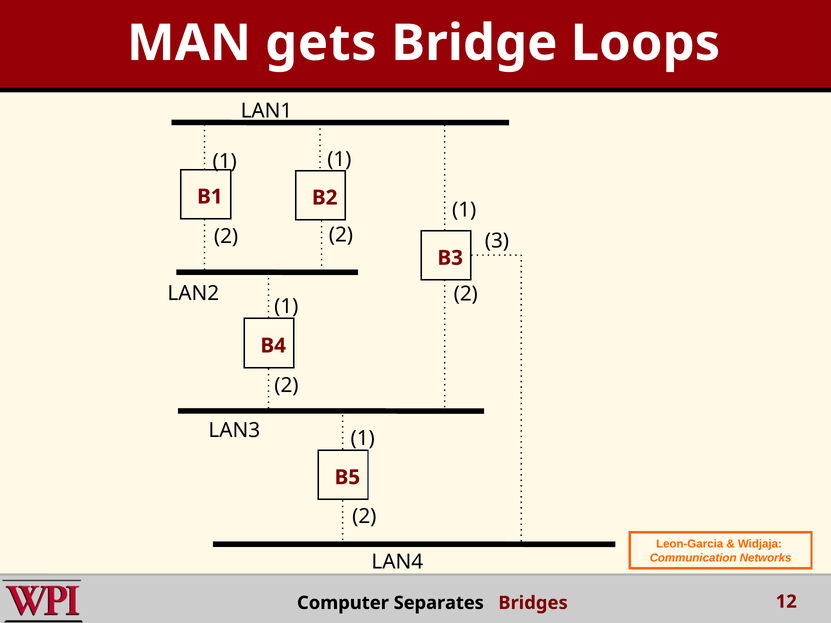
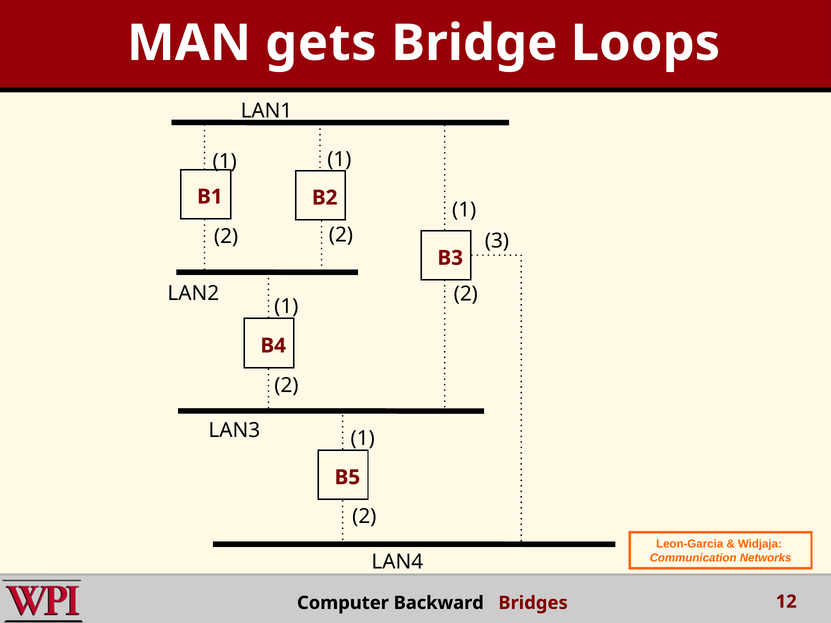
Separates: Separates -> Backward (439, 603)
